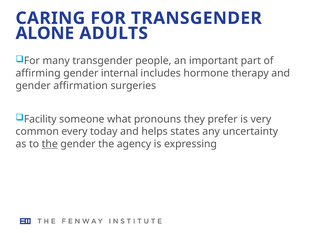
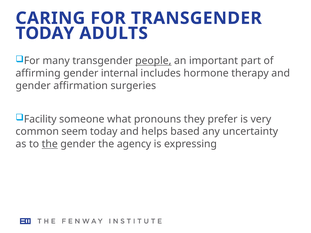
ALONE: ALONE -> TODAY (45, 33)
people underline: none -> present (153, 61)
every: every -> seem (74, 132)
states: states -> based (185, 132)
